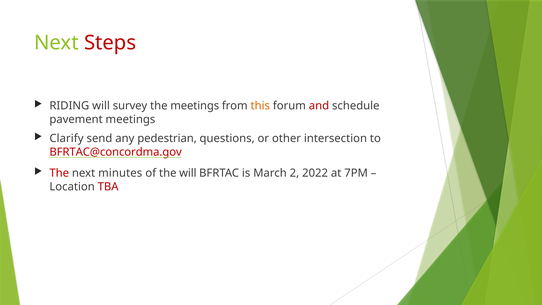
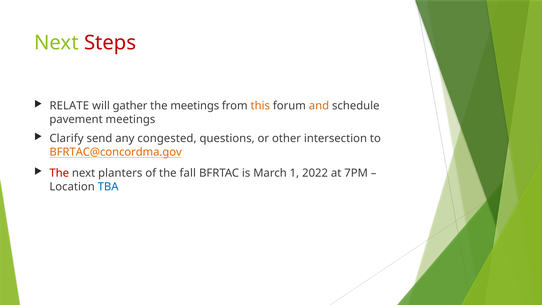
RIDING: RIDING -> RELATE (69, 106)
survey: survey -> gather (130, 106)
and colour: red -> orange (319, 106)
pedestrian: pedestrian -> congested (167, 138)
BFRTAC@concordma.gov colour: red -> orange (116, 152)
minutes: minutes -> planters (120, 173)
the will: will -> fall (188, 173)
2: 2 -> 1 (294, 173)
TBA colour: red -> blue (108, 187)
